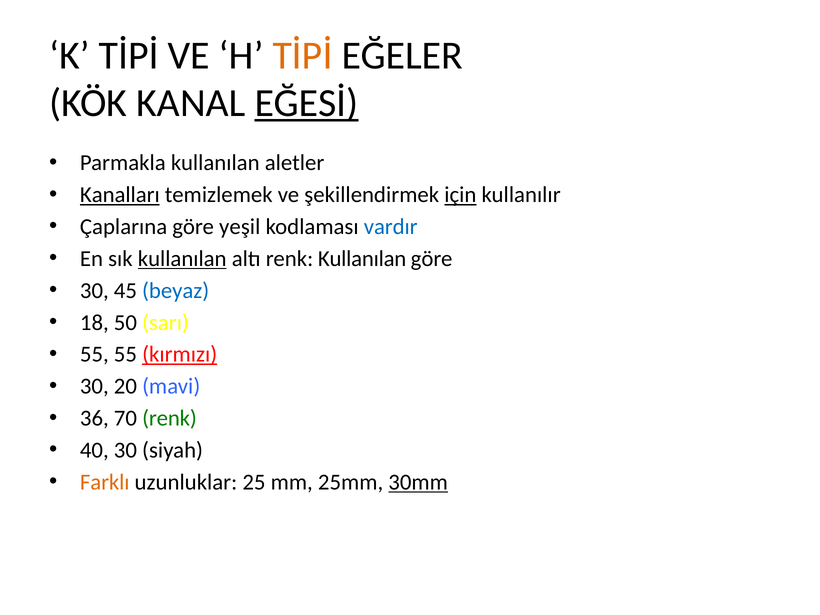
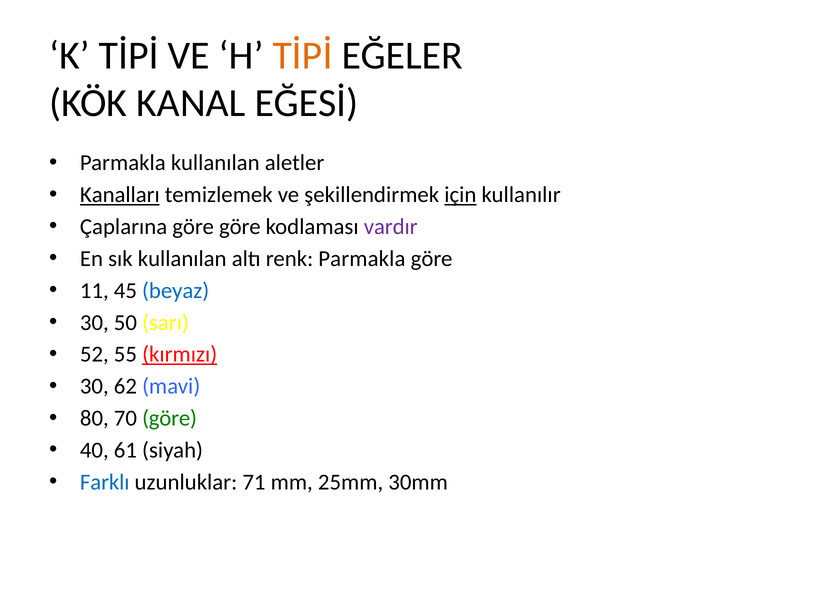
EĞESİ underline: present -> none (307, 103)
göre yeşil: yeşil -> göre (240, 227)
vardır colour: blue -> purple (391, 227)
kullanılan underline: present -> none (182, 259)
renk Kullanılan: Kullanılan -> Parmakla (362, 259)
30: 30 -> 11 (94, 291)
18: 18 -> 30 (94, 323)
55: 55 -> 52 (94, 354)
20: 20 -> 62 (125, 386)
36: 36 -> 80 (94, 418)
70 renk: renk -> göre (170, 418)
40 30: 30 -> 61 (125, 450)
Farklı colour: orange -> blue (105, 482)
25: 25 -> 71 (254, 482)
30mm underline: present -> none (418, 482)
